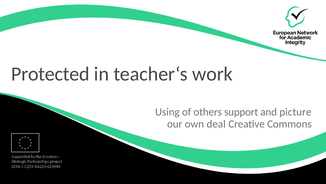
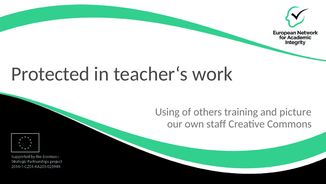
support: support -> training (241, 112)
deal: deal -> staff (216, 123)
